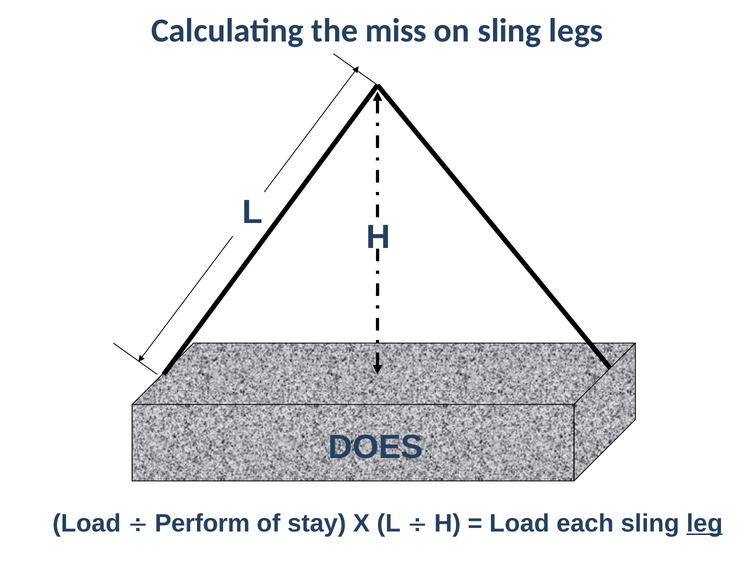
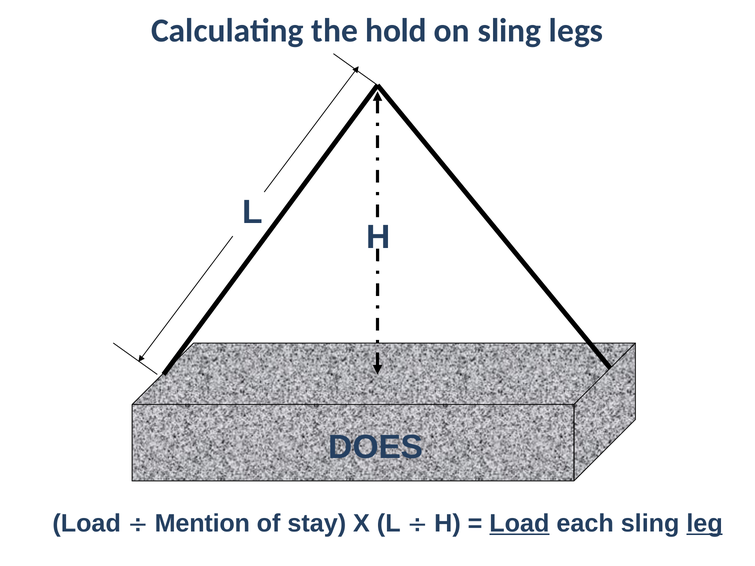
miss: miss -> hold (396, 31)
Perform: Perform -> Mention (202, 524)
Load underline: none -> present (519, 524)
